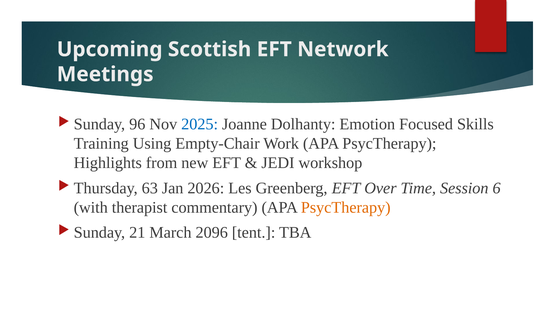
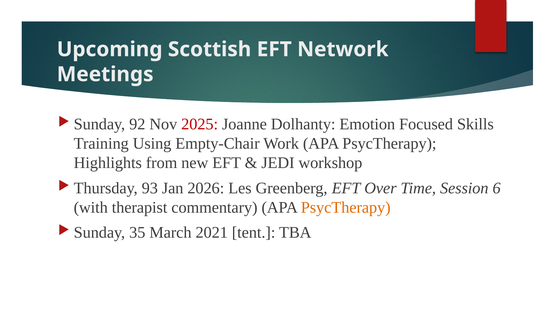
96: 96 -> 92 (137, 124)
2025 colour: blue -> red (200, 124)
63: 63 -> 93 (150, 188)
21: 21 -> 35 (137, 233)
2096: 2096 -> 2021 (212, 233)
